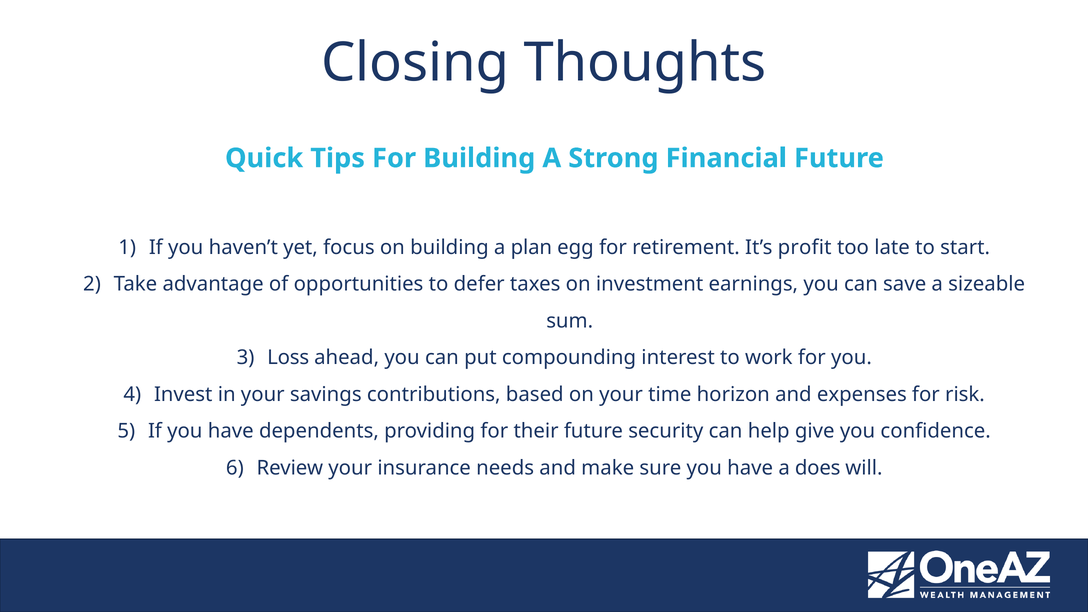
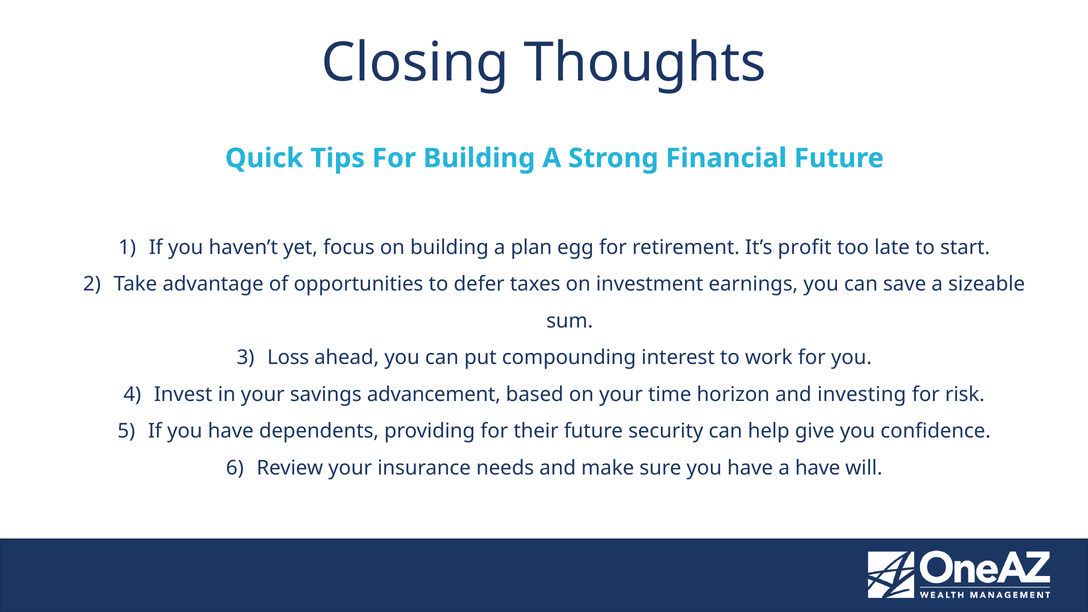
contributions: contributions -> advancement (434, 394)
expenses: expenses -> investing (862, 394)
a does: does -> have (818, 468)
